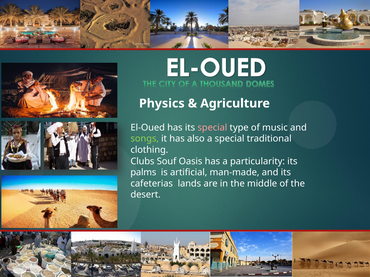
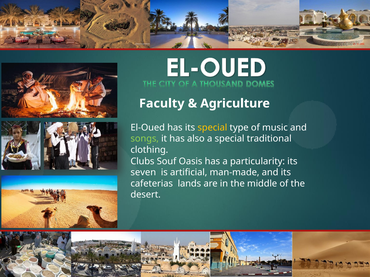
Physics: Physics -> Faculty (162, 104)
special colour: pink -> yellow (212, 128)
palms: palms -> seven (143, 173)
